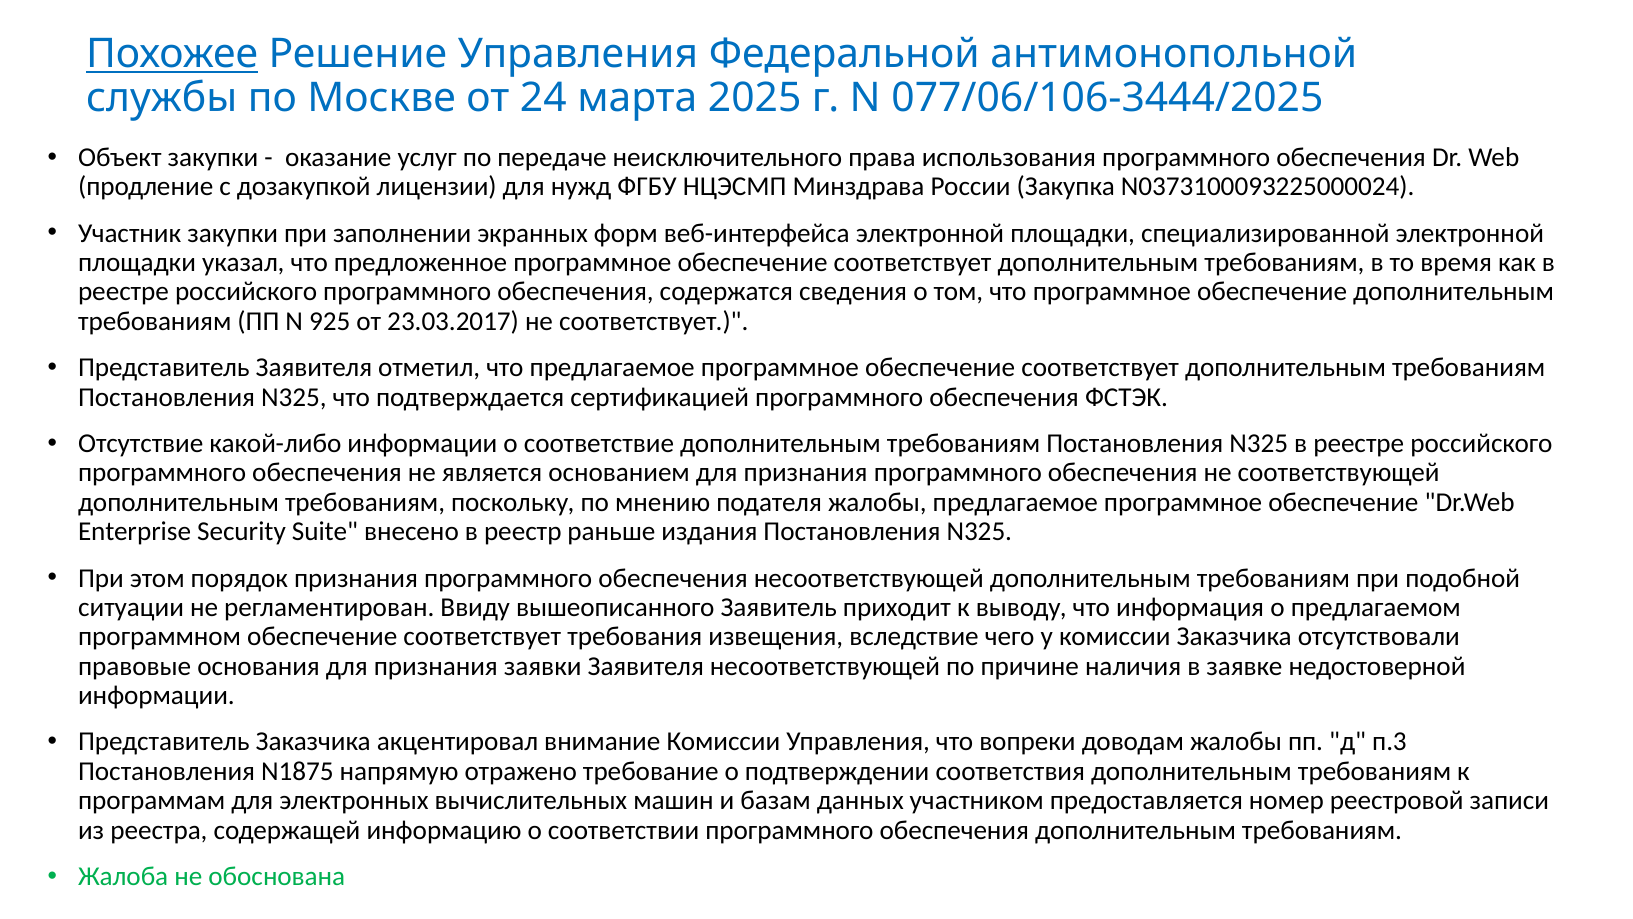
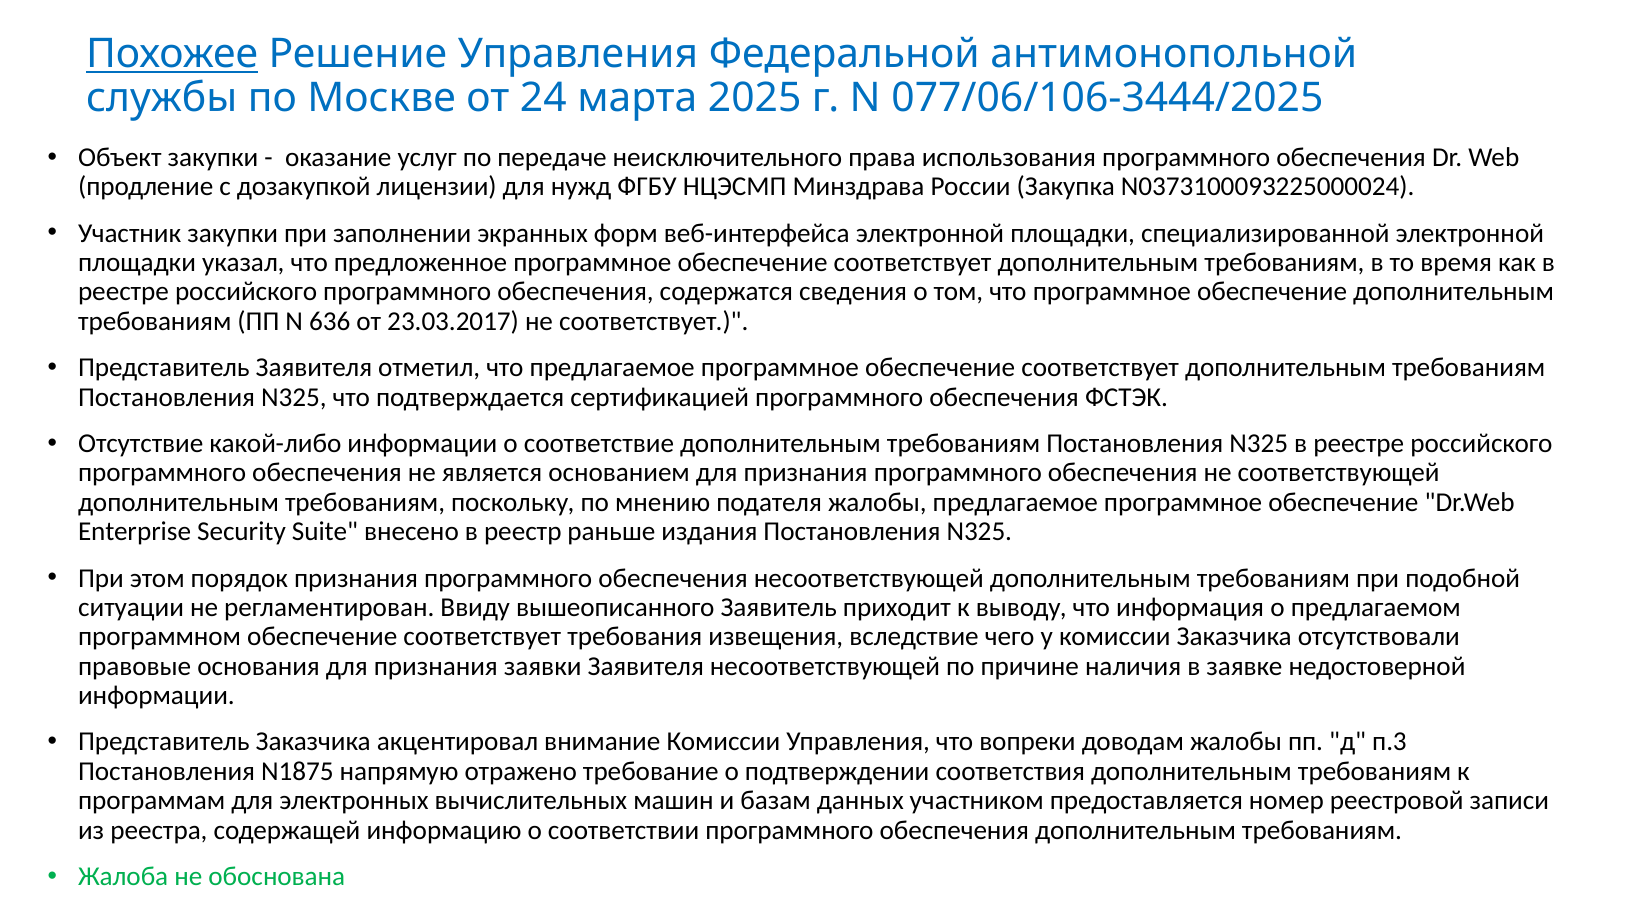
925: 925 -> 636 (330, 321)
